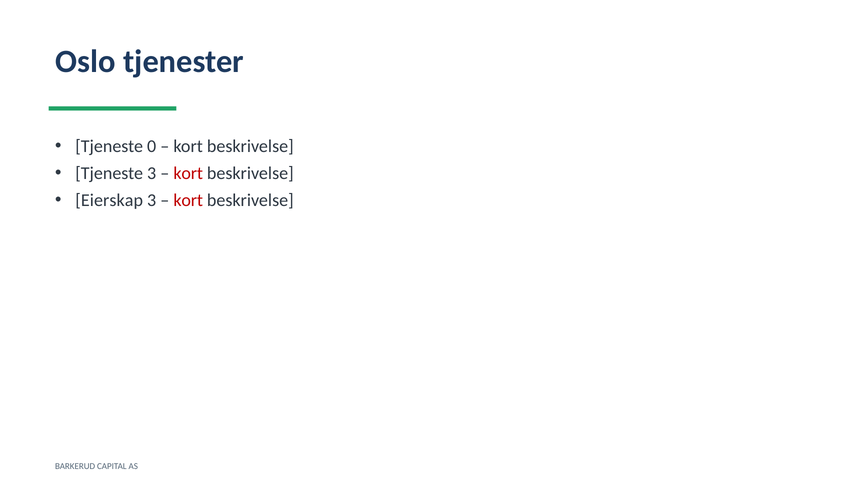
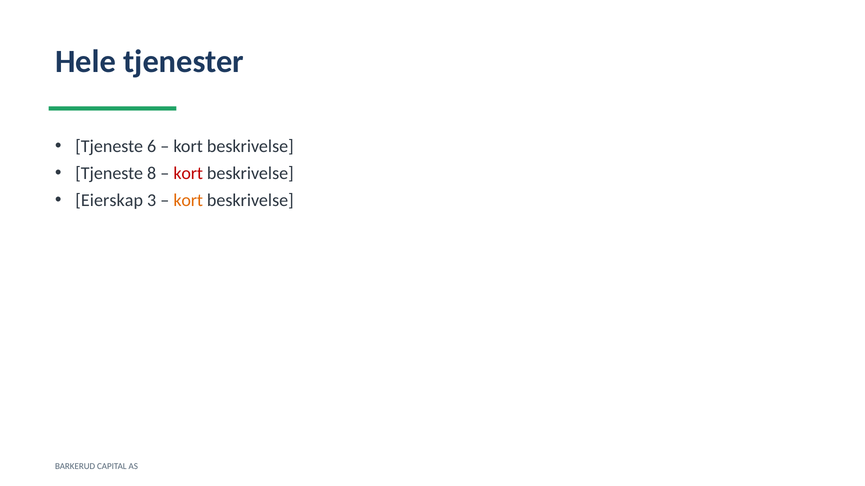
Oslo: Oslo -> Hele (85, 62)
0: 0 -> 6 (152, 147)
Tjeneste 3: 3 -> 8 (152, 174)
kort colour: red -> orange (188, 201)
